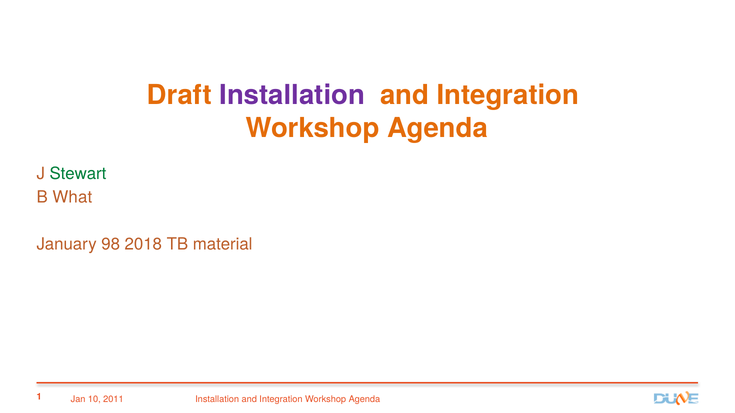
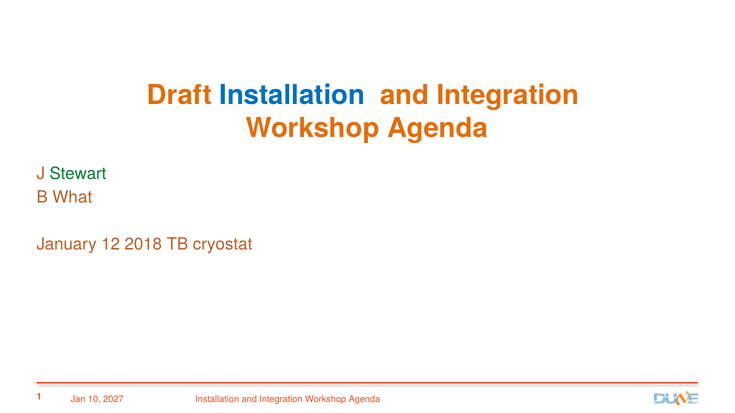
Installation colour: purple -> blue (292, 95)
98: 98 -> 12 (111, 245)
material: material -> cryostat (223, 245)
2011: 2011 -> 2027 (113, 400)
